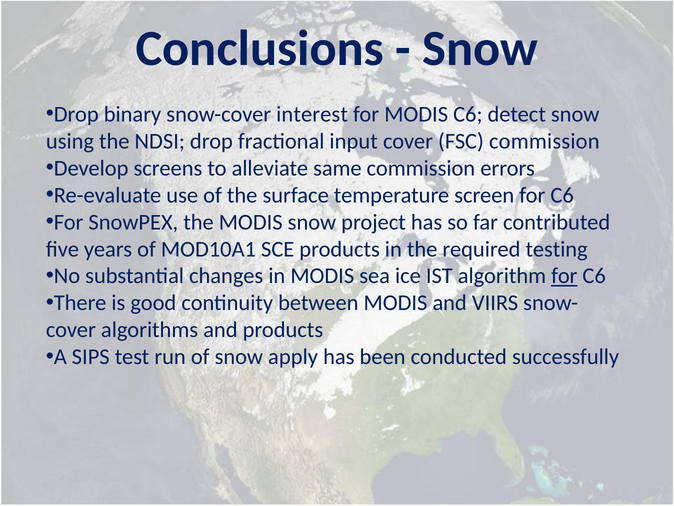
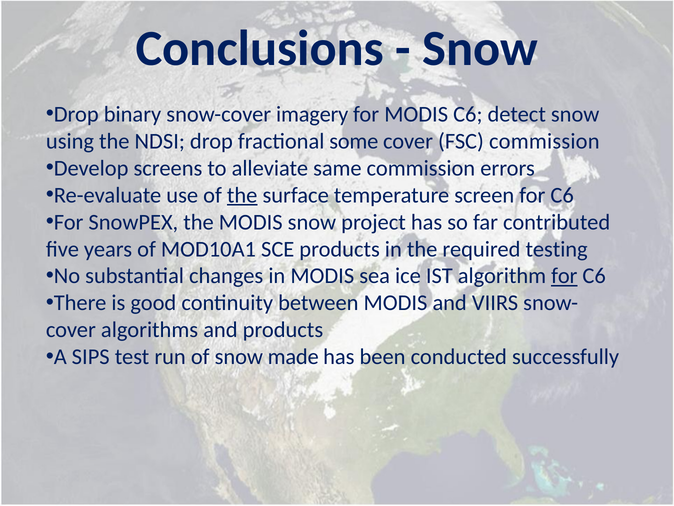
interest: interest -> imagery (312, 114)
input: input -> some (354, 141)
the underline: none -> present (242, 195)
apply: apply -> made (293, 357)
